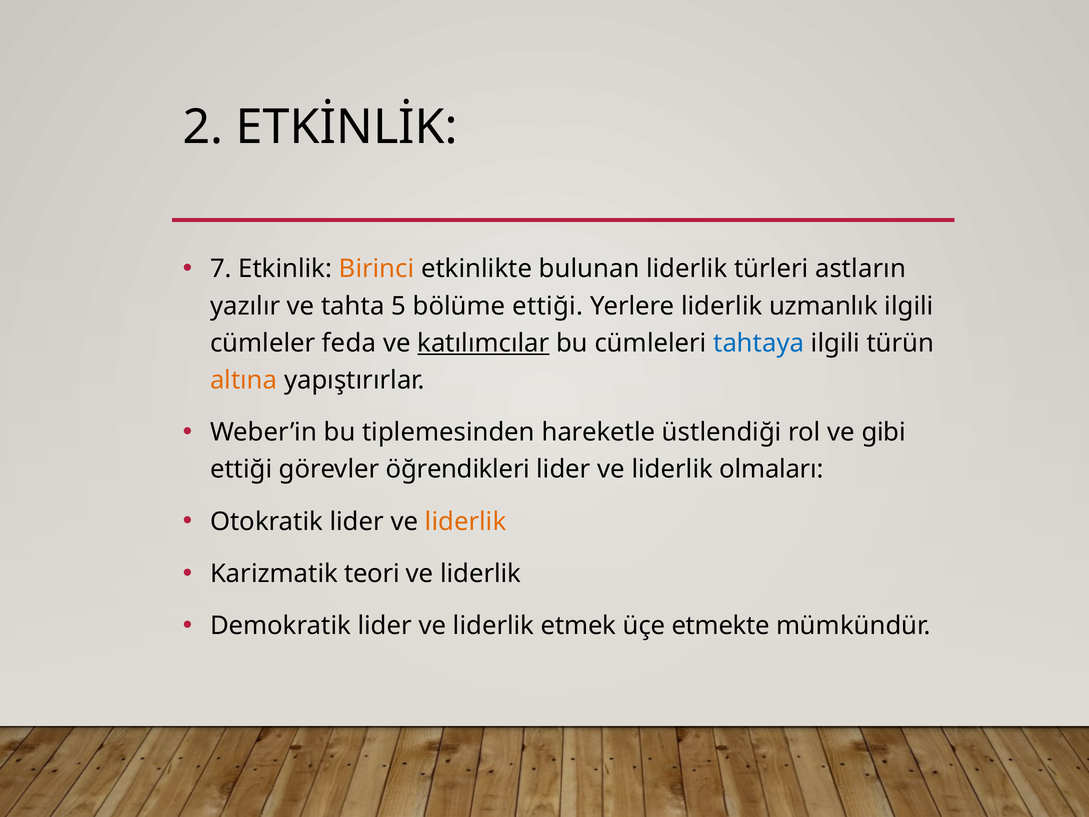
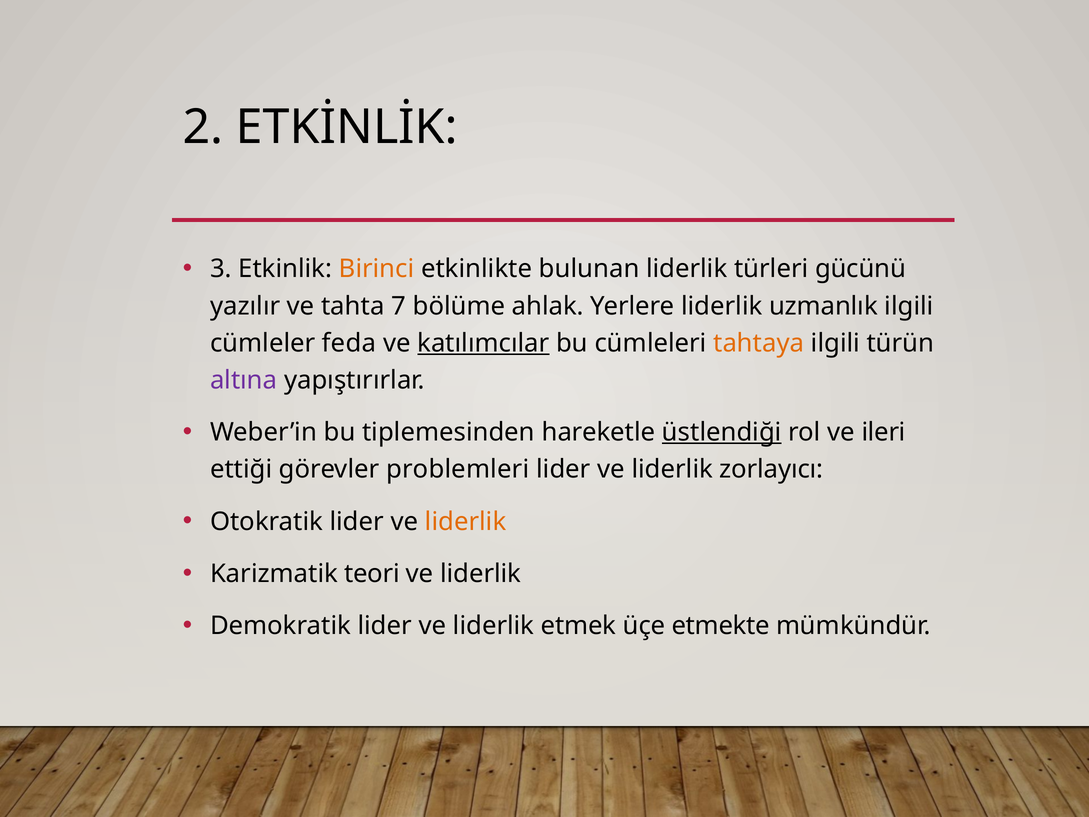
7: 7 -> 3 (221, 269)
astların: astların -> gücünü (861, 269)
5: 5 -> 7 (399, 306)
bölüme ettiği: ettiği -> ahlak (548, 306)
tahtaya colour: blue -> orange (759, 343)
altına colour: orange -> purple (244, 380)
üstlendiği underline: none -> present (722, 432)
gibi: gibi -> ileri (884, 432)
öğrendikleri: öğrendikleri -> problemleri (458, 469)
olmaları: olmaları -> zorlayıcı (771, 469)
